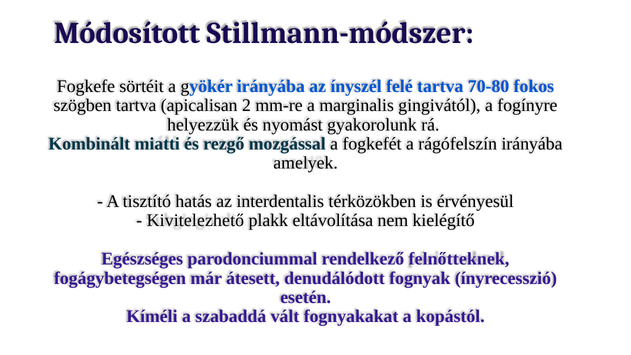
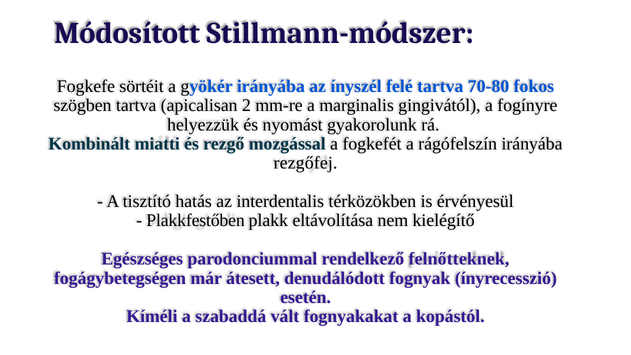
amelyek: amelyek -> rezgőfej (306, 163)
Kivitelezhető: Kivitelezhető -> Plakkfestőben (196, 221)
